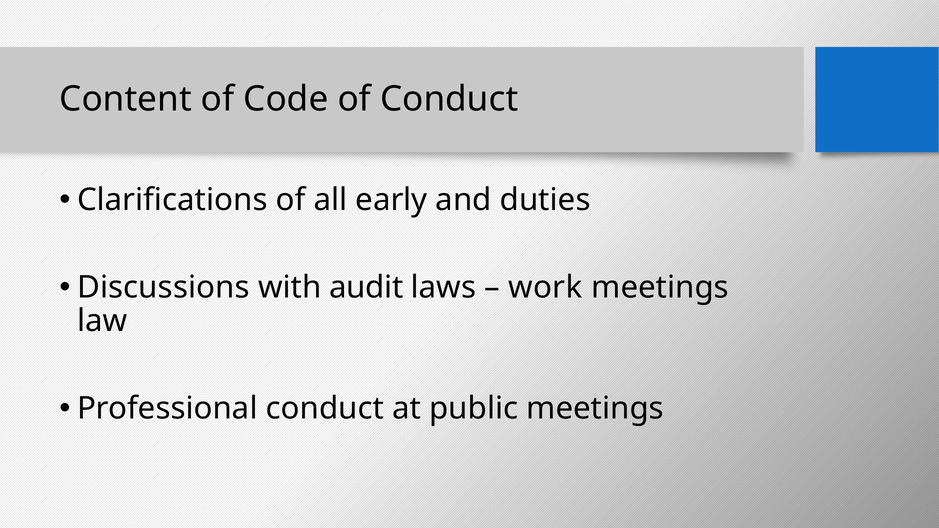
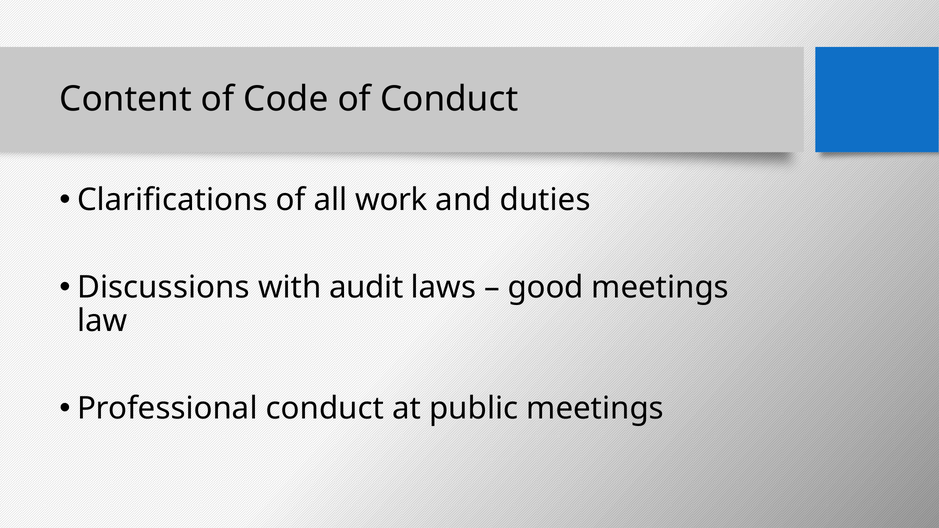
early: early -> work (392, 200)
work: work -> good (546, 287)
